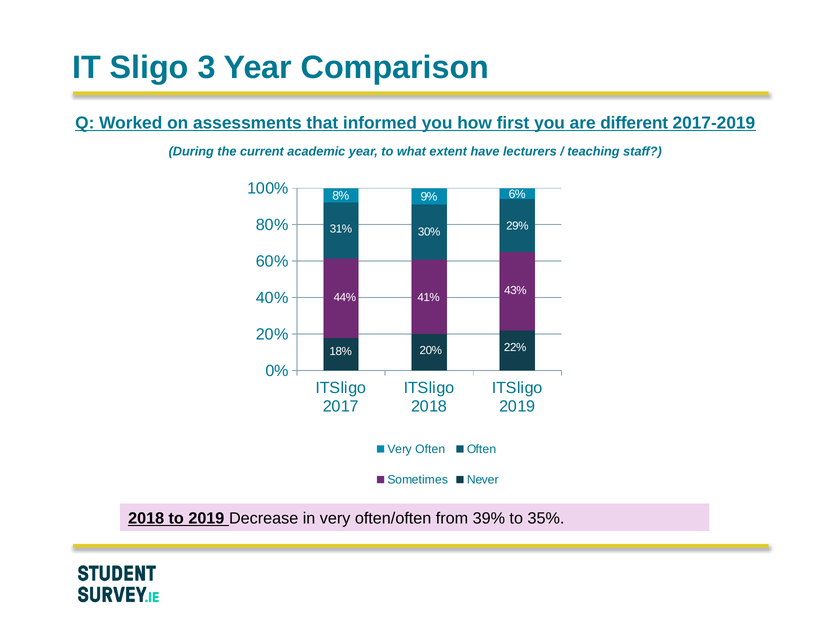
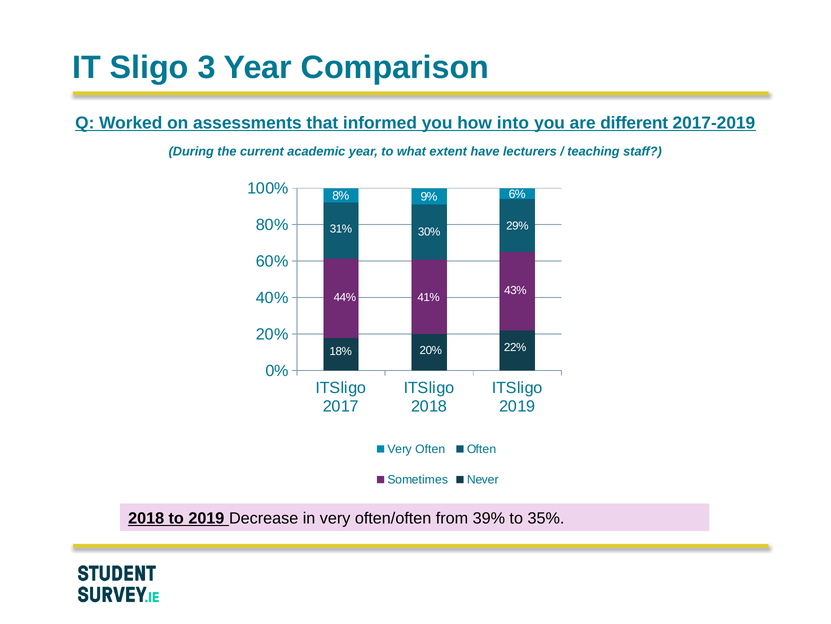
first: first -> into (513, 123)
